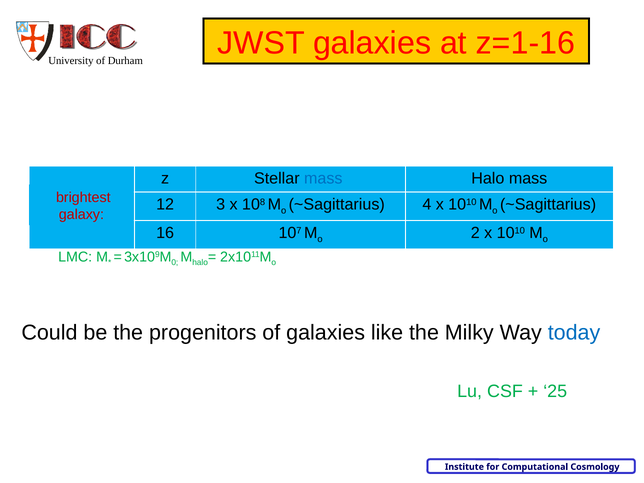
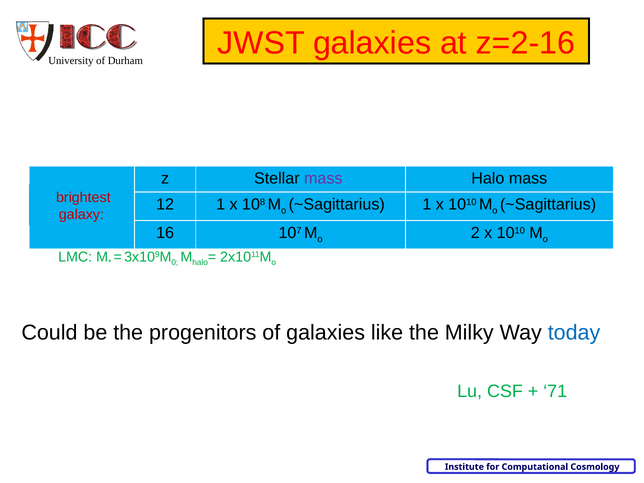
z=1-16: z=1-16 -> z=2-16 (525, 43)
mass colour: blue -> purple (323, 179)
12 3: 3 -> 1 (221, 205)
~Sagittarius 4: 4 -> 1 (427, 205)
25: 25 -> 71 (555, 391)
